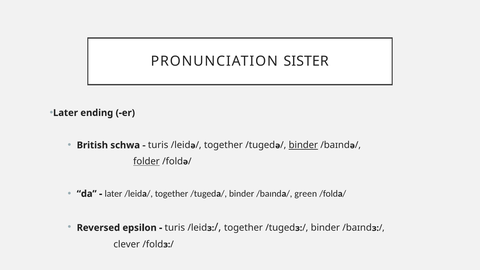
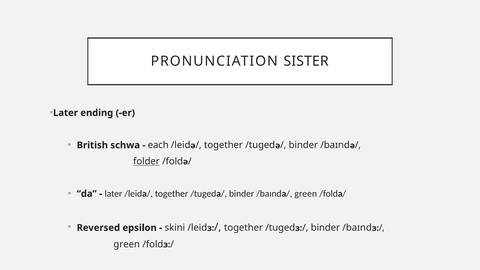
turis: turis -> each (158, 145)
binder underline: present -> none (303, 145)
turis: turis -> skini (175, 228)
clever: clever -> green (127, 244)
